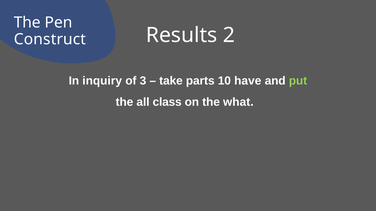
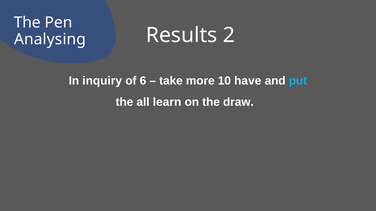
Construct: Construct -> Analysing (50, 39)
3: 3 -> 6 (143, 81)
parts: parts -> more (200, 81)
put colour: light green -> light blue (298, 81)
class: class -> learn (167, 102)
what: what -> draw (238, 102)
